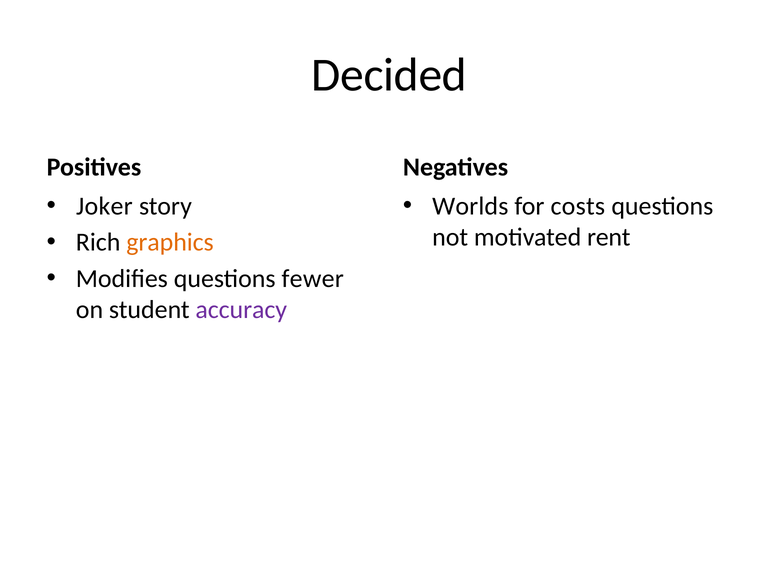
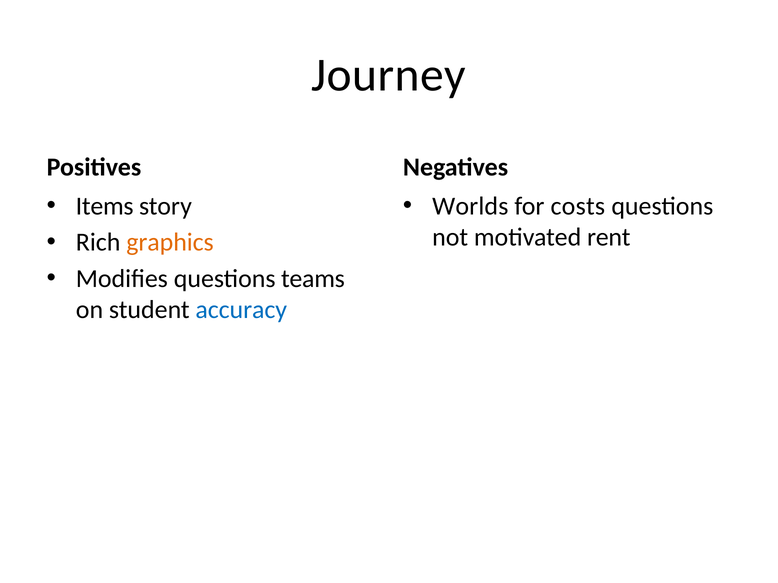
Decided: Decided -> Journey (389, 75)
Joker: Joker -> Items (105, 206)
fewer: fewer -> teams (313, 279)
accuracy colour: purple -> blue (241, 310)
